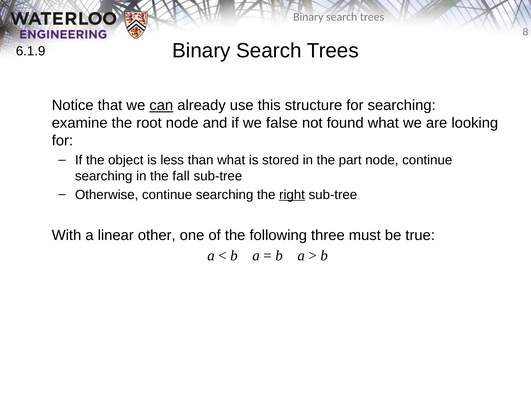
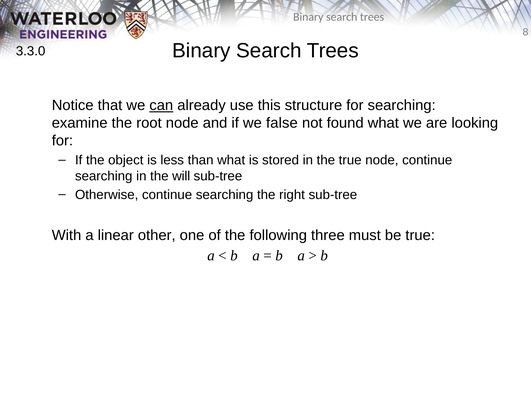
6.1.9: 6.1.9 -> 3.3.0 (31, 51)
the part: part -> true (350, 160)
fall: fall -> will (181, 176)
right underline: present -> none (292, 195)
